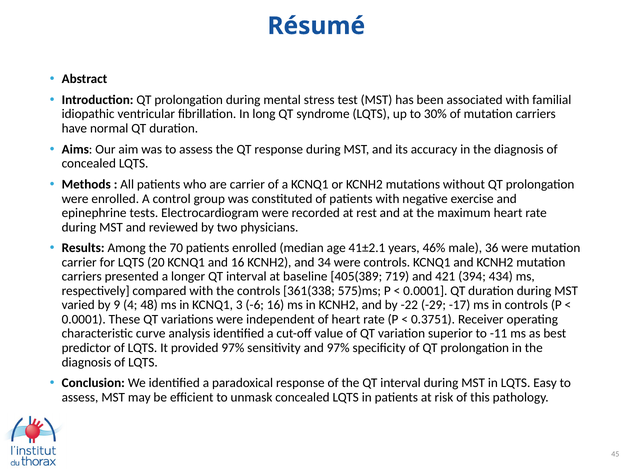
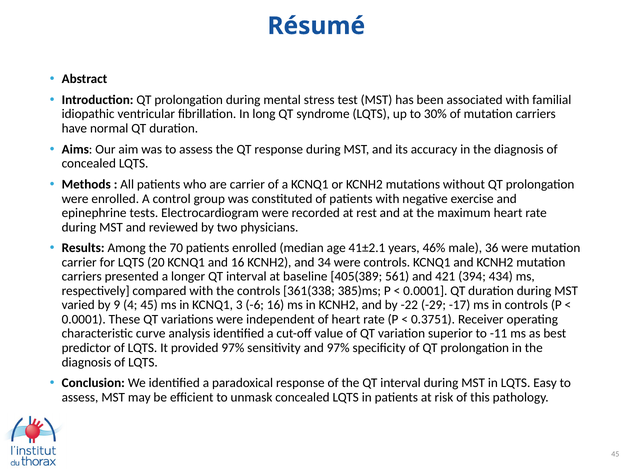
719: 719 -> 561 (397, 276)
575)ms: 575)ms -> 385)ms (359, 291)
4 48: 48 -> 45 (149, 305)
